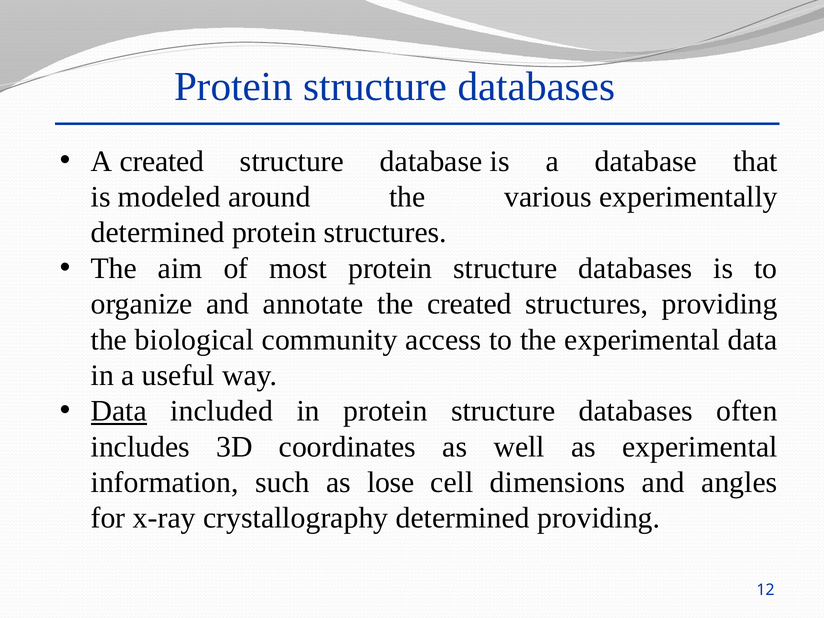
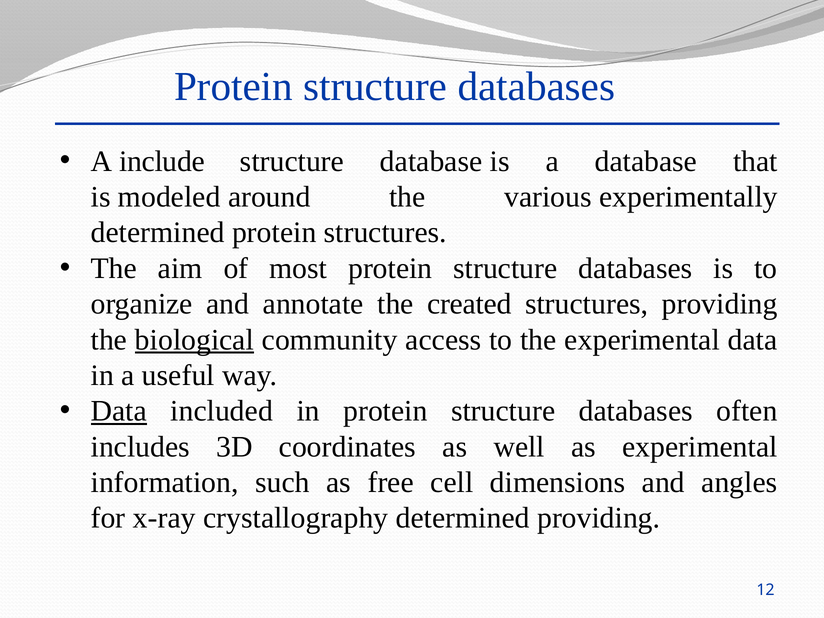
A created: created -> include (162, 161)
biological underline: none -> present (194, 340)
lose: lose -> free (391, 482)
